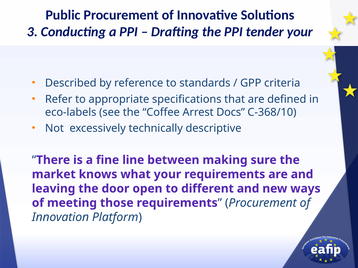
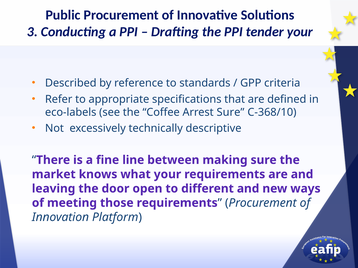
Arrest Docs: Docs -> Sure (231, 112)
